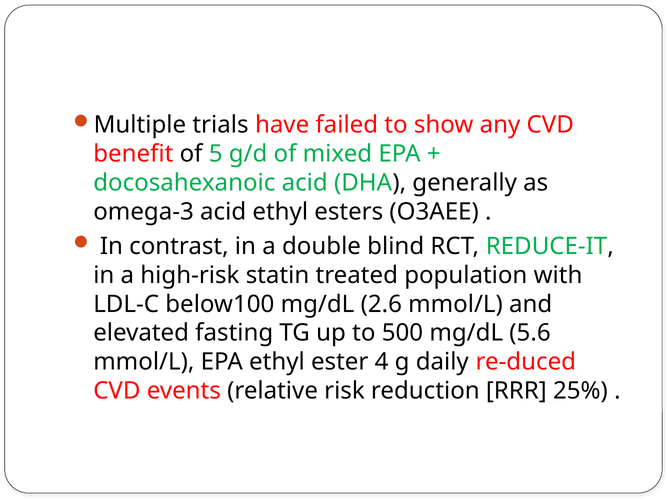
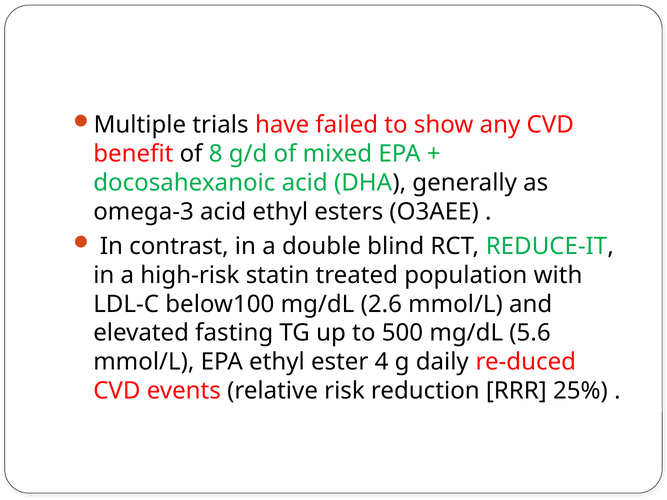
5: 5 -> 8 (216, 154)
